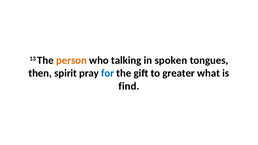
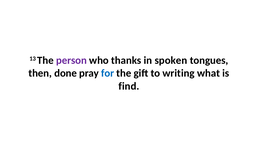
person colour: orange -> purple (71, 60)
talking: talking -> thanks (126, 60)
spirit: spirit -> done (66, 73)
greater: greater -> writing (179, 73)
